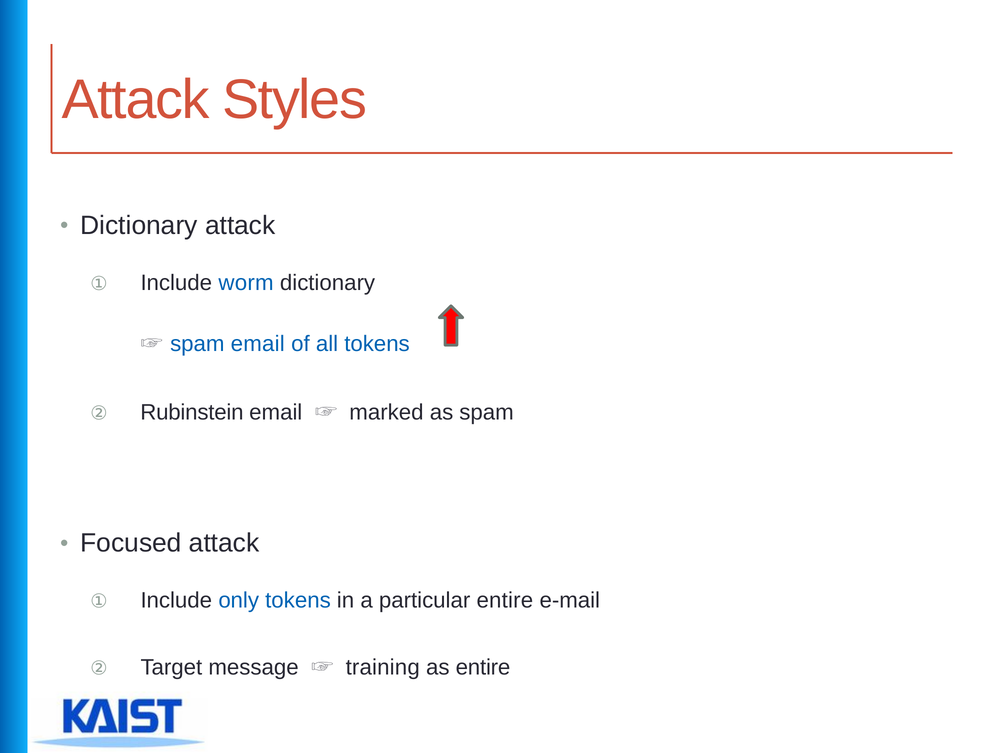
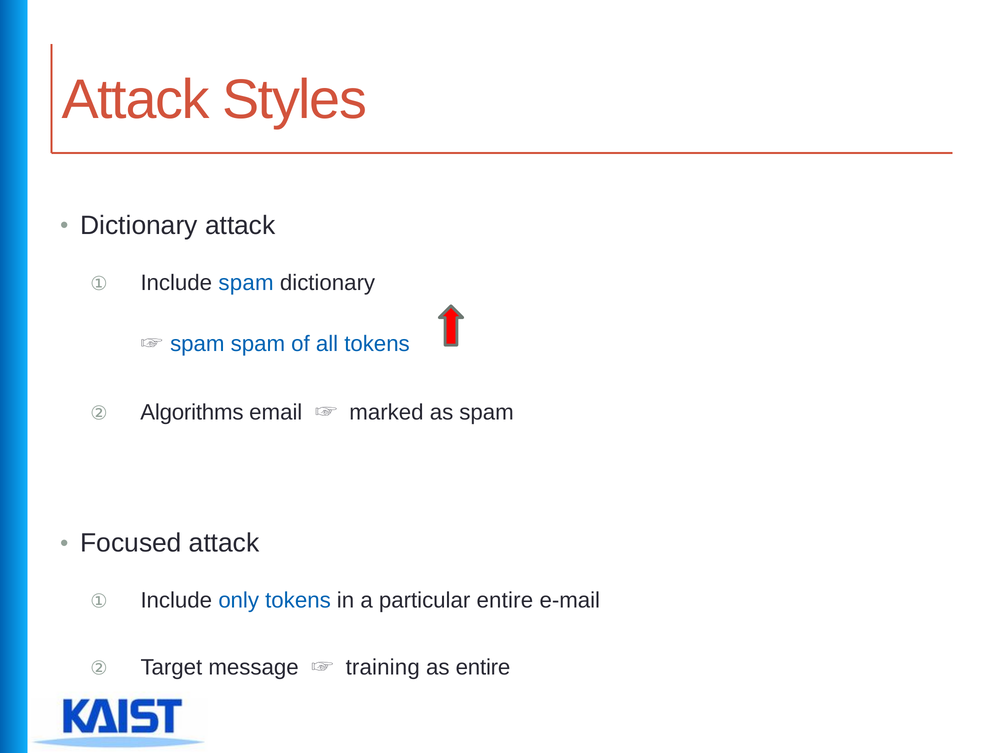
Include worm: worm -> spam (246, 283)
spam email: email -> spam (258, 344)
Rubinstein: Rubinstein -> Algorithms (192, 413)
